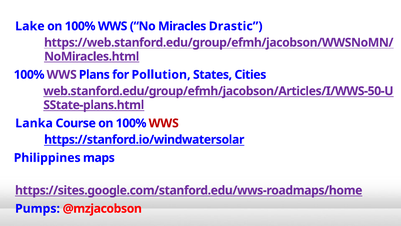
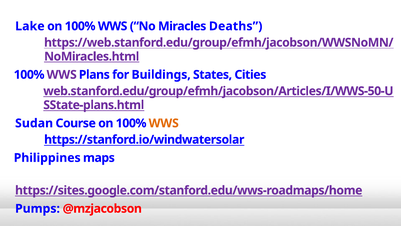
Drastic: Drastic -> Deaths (236, 26)
Pollution: Pollution -> Buildings (161, 75)
Lanka: Lanka -> Sudan (34, 123)
WWS colour: red -> orange (164, 123)
